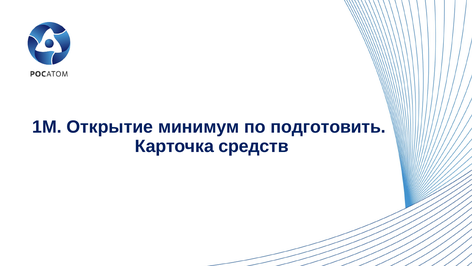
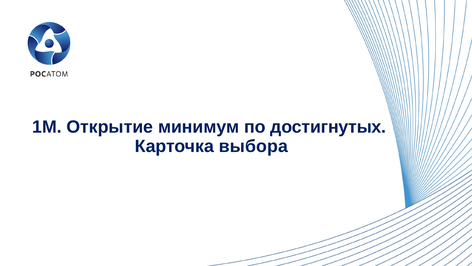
подготовить: подготовить -> достигнутых (328, 127)
средств: средств -> выбора (253, 146)
